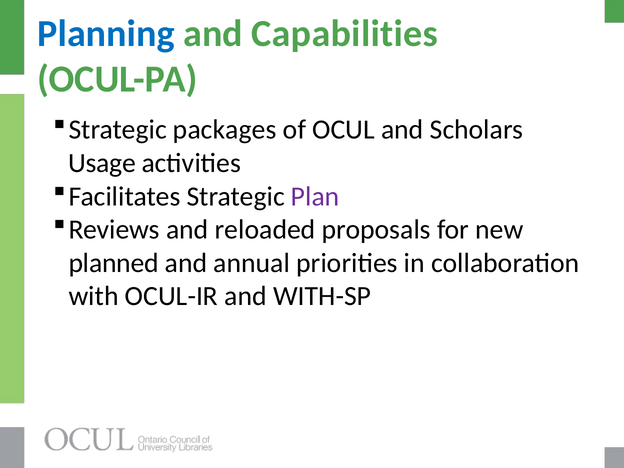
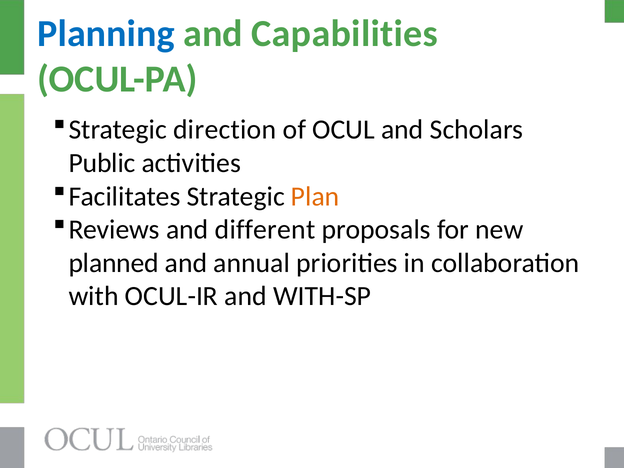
packages: packages -> direction (225, 130)
Usage: Usage -> Public (102, 163)
Plan colour: purple -> orange (315, 196)
reloaded: reloaded -> different (265, 230)
